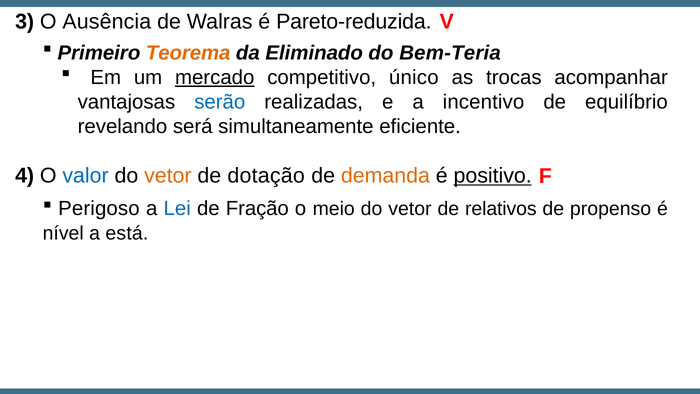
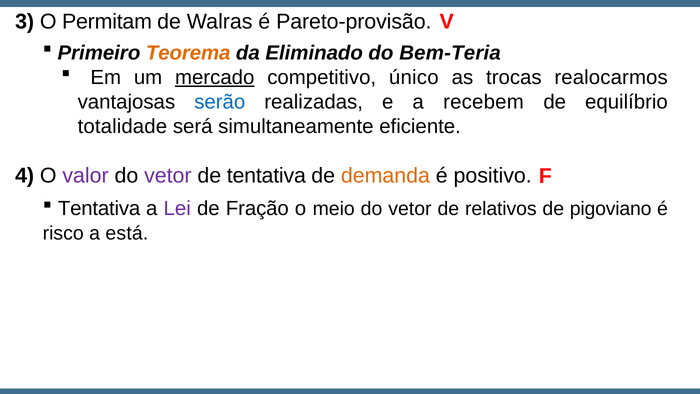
Ausência: Ausência -> Permitam (107, 22)
Pareto-reduzida: Pareto-reduzida -> Pareto-provisão (354, 22)
acompanhar: acompanhar -> realocarmos (611, 77)
incentivo: incentivo -> recebem (483, 102)
revelando: revelando -> totalidade (122, 126)
valor colour: blue -> purple (86, 176)
vetor colour: orange -> purple (168, 176)
de dotação: dotação -> tentativa (266, 176)
positivo underline: present -> none (493, 176)
Perigoso: Perigoso -> Tentativa (99, 208)
Lei colour: blue -> purple (177, 208)
propenso: propenso -> pigoviano (611, 209)
nível: nível -> risco (63, 233)
